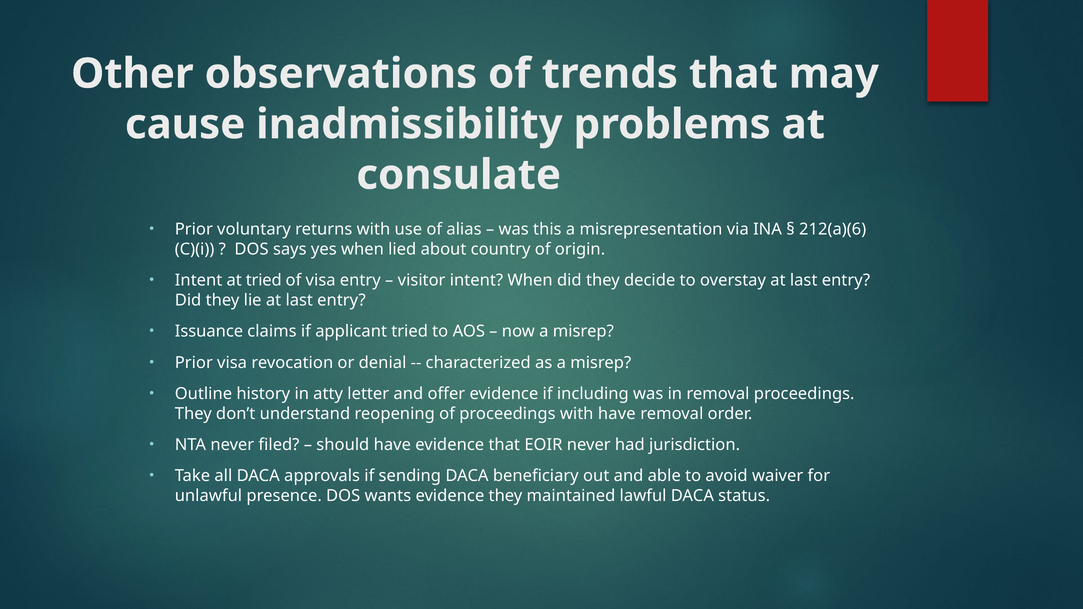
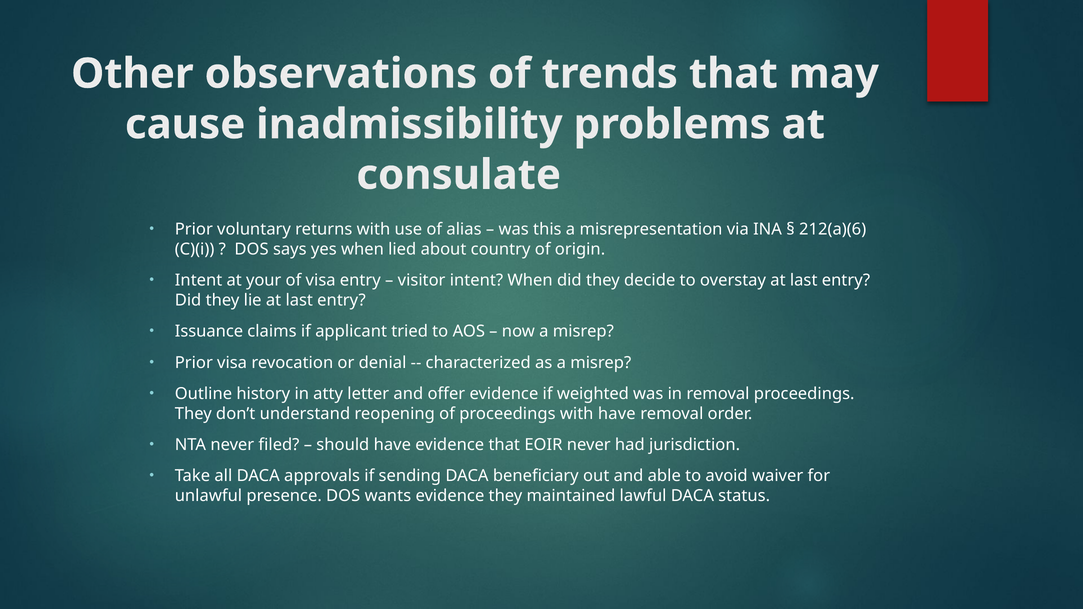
at tried: tried -> your (264, 281)
including: including -> weighted (593, 394)
